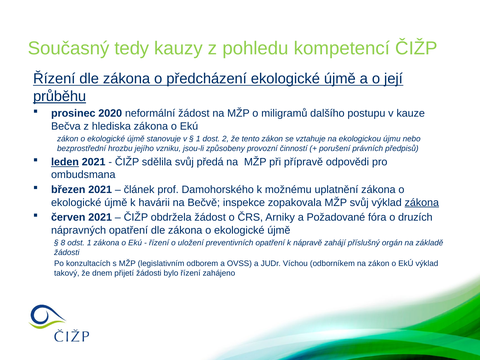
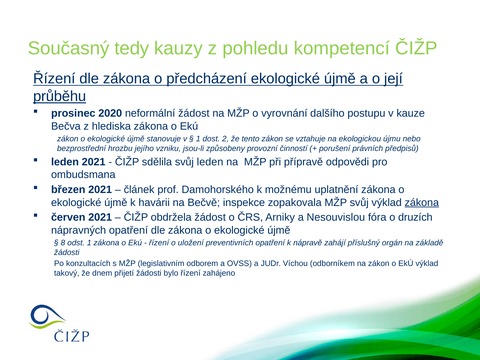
miligramů: miligramů -> vyrovnání (284, 113)
leden underline: present -> none (65, 162)
svůj předá: předá -> leden (210, 162)
Požadované: Požadované -> Nesouvislou (336, 217)
